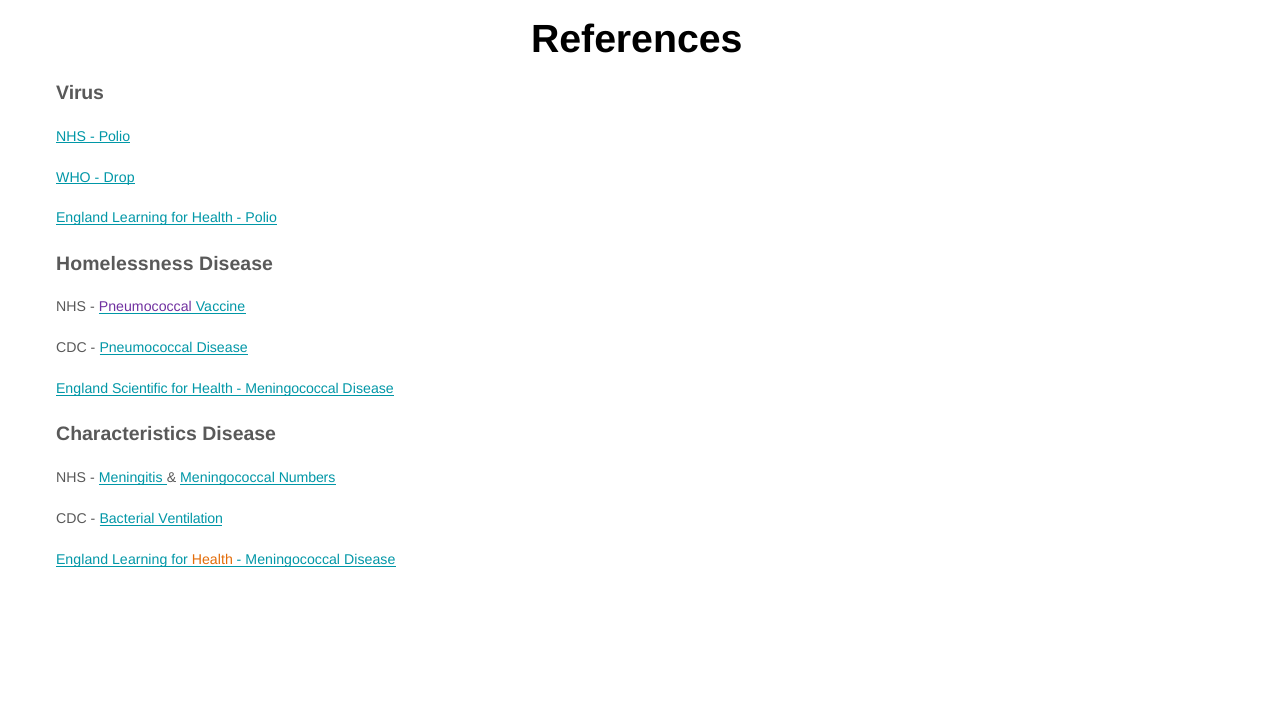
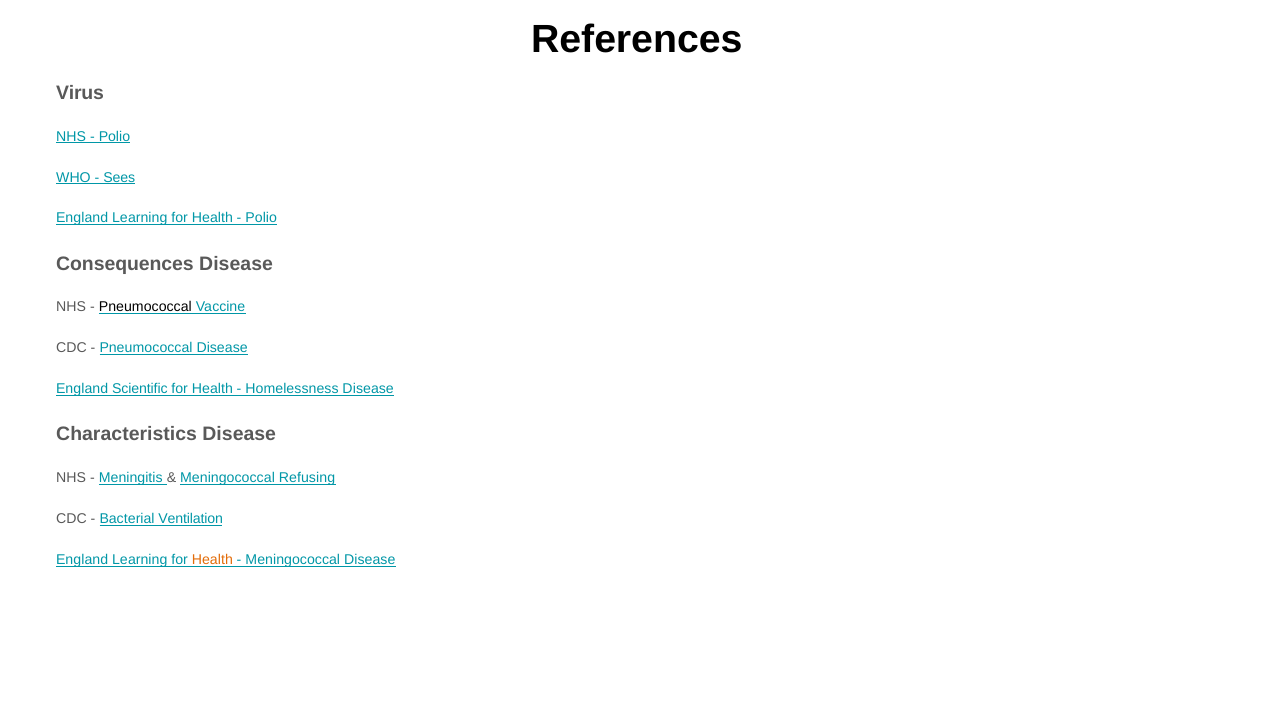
Drop: Drop -> Sees (119, 177)
Homelessness: Homelessness -> Consequences (125, 263)
Pneumococcal colour: purple -> black (145, 307)
Meningococcal: Meningococcal -> Homelessness (292, 389)
Numbers: Numbers -> Refusing (307, 478)
